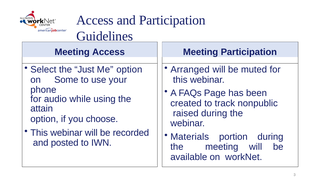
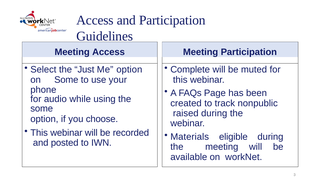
Arranged: Arranged -> Complete (190, 70)
attain: attain -> some (42, 109)
portion: portion -> eligible (233, 137)
